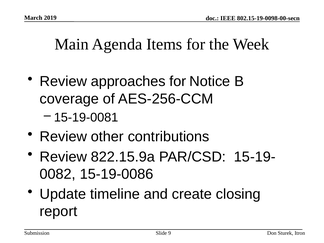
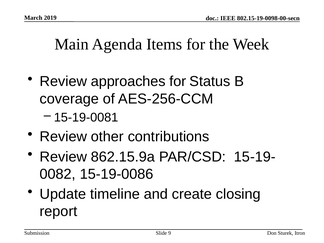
Notice: Notice -> Status (210, 81)
822.15.9a: 822.15.9a -> 862.15.9a (123, 157)
